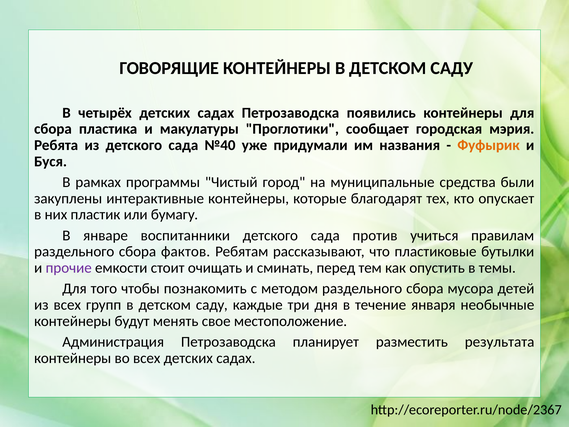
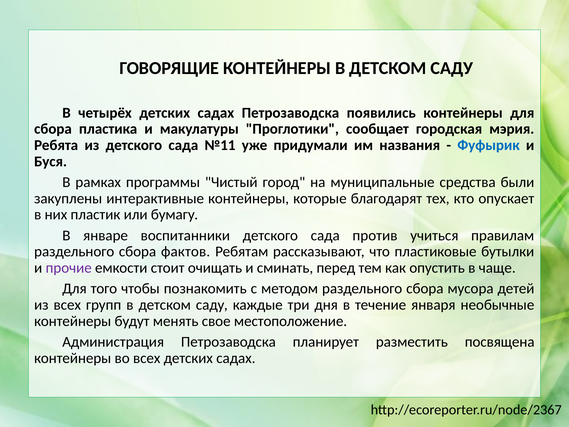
№40: №40 -> №11 (220, 145)
Фуфырик colour: orange -> blue (489, 145)
темы: темы -> чаще (497, 268)
результата: результата -> посвящена (500, 342)
